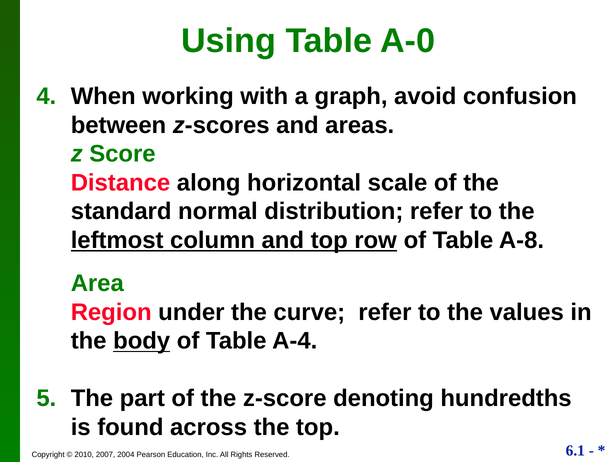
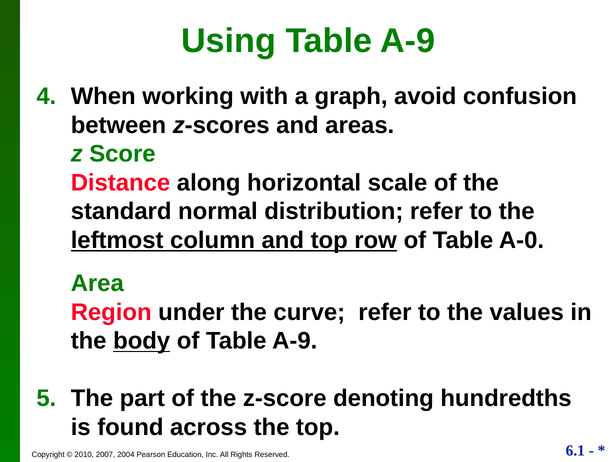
Using Table A-0: A-0 -> A-9 (408, 41)
A-8: A-8 -> A-0 (522, 240)
of Table A-4: A-4 -> A-9 (295, 340)
